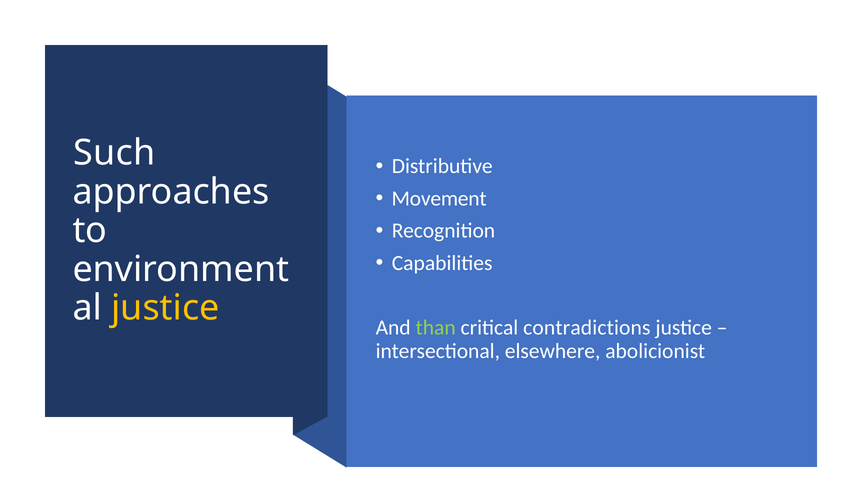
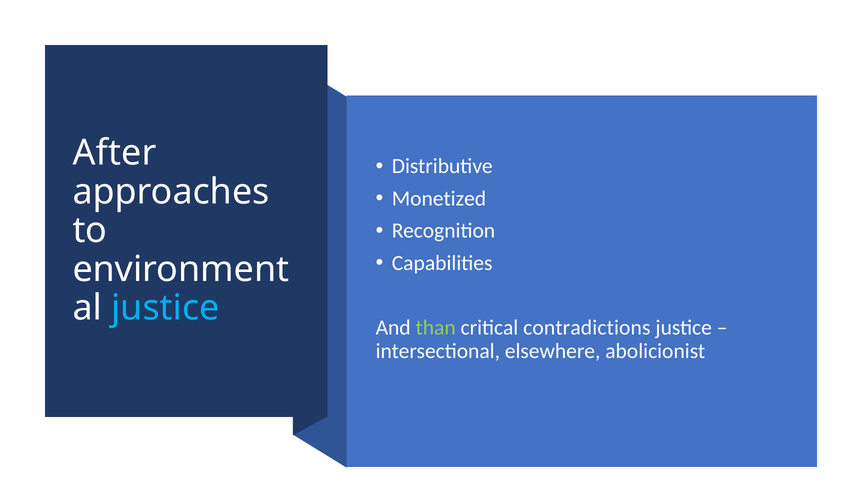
Such: Such -> After (115, 153)
Movement: Movement -> Monetized (439, 199)
justice colour: yellow -> light blue (165, 308)
